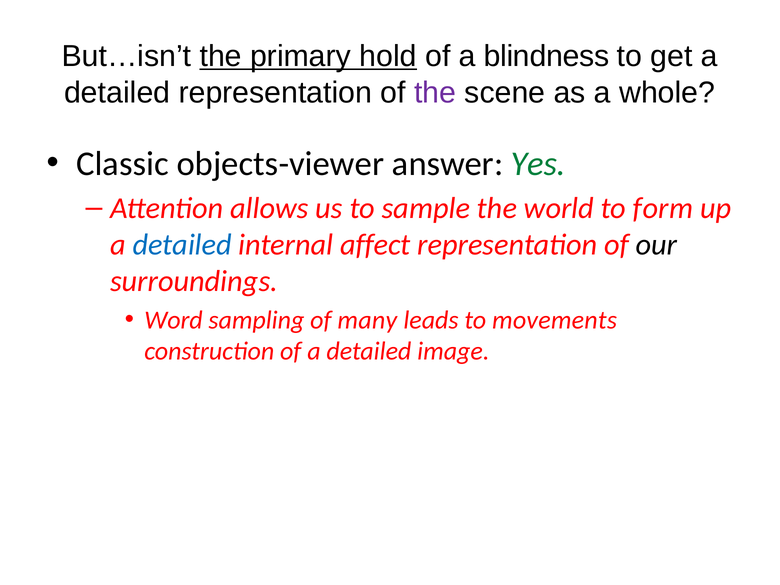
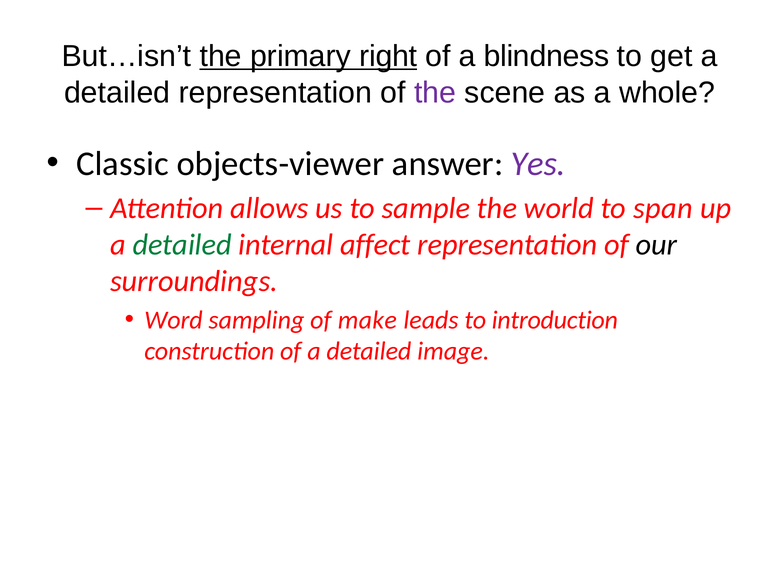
hold: hold -> right (388, 56)
Yes colour: green -> purple (538, 164)
form: form -> span (663, 208)
detailed colour: blue -> green (182, 245)
many: many -> make (367, 320)
movements: movements -> introduction (555, 320)
